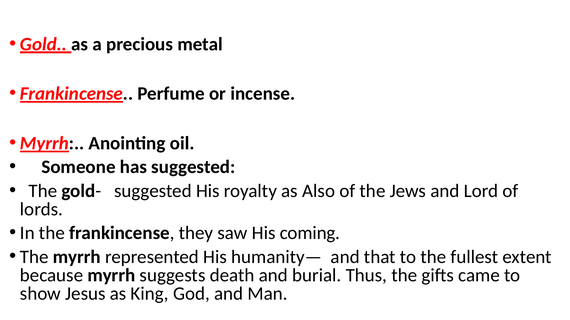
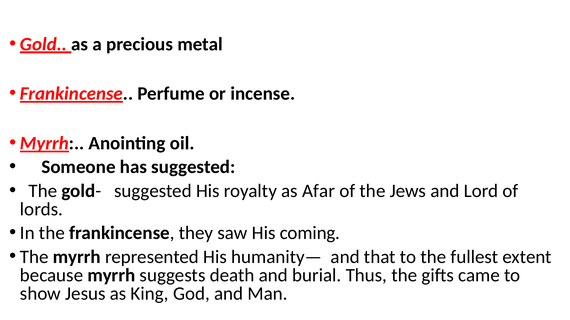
Also: Also -> Afar (319, 191)
